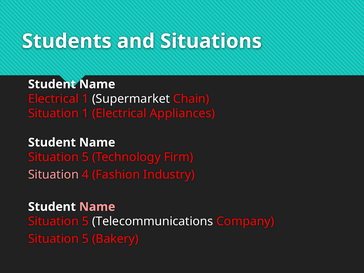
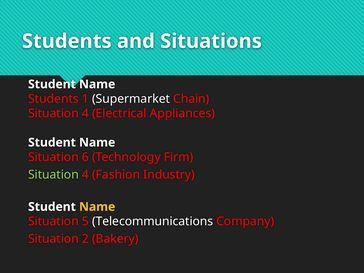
Electrical: Electrical -> Students (53, 99)
1: 1 -> 4 (85, 113)
5: 5 -> 6 (85, 157)
Situation colour: pink -> light green (53, 175)
Name colour: pink -> yellow (97, 207)
5: 5 -> 2 (85, 239)
